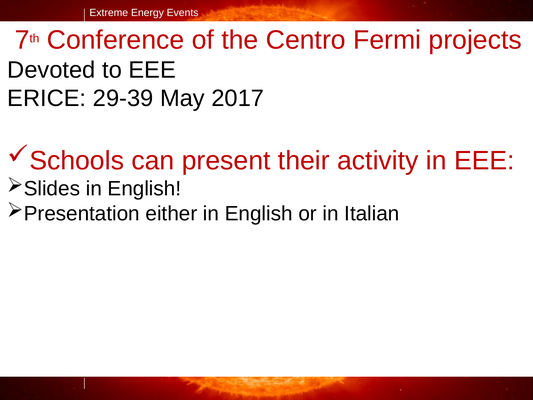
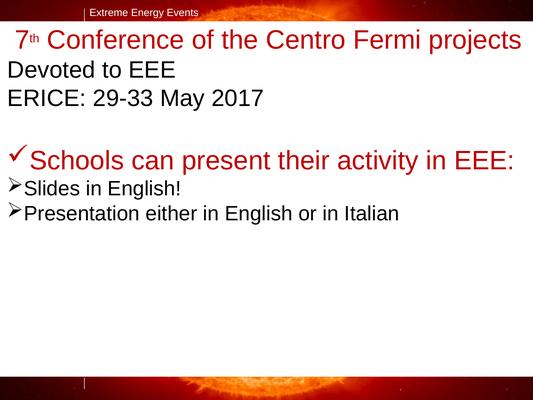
29-39: 29-39 -> 29-33 (123, 98)
